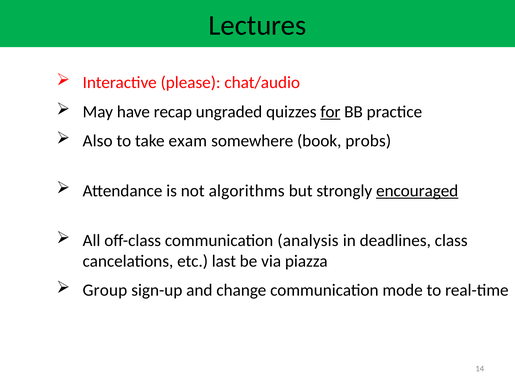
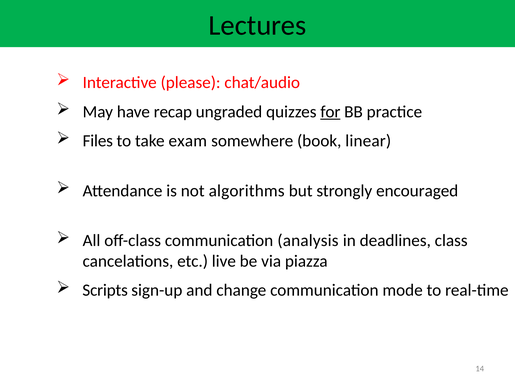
Also: Also -> Files (98, 141)
probs: probs -> linear (368, 141)
encouraged underline: present -> none (417, 191)
last: last -> live (224, 261)
Group: Group -> Scripts (105, 290)
